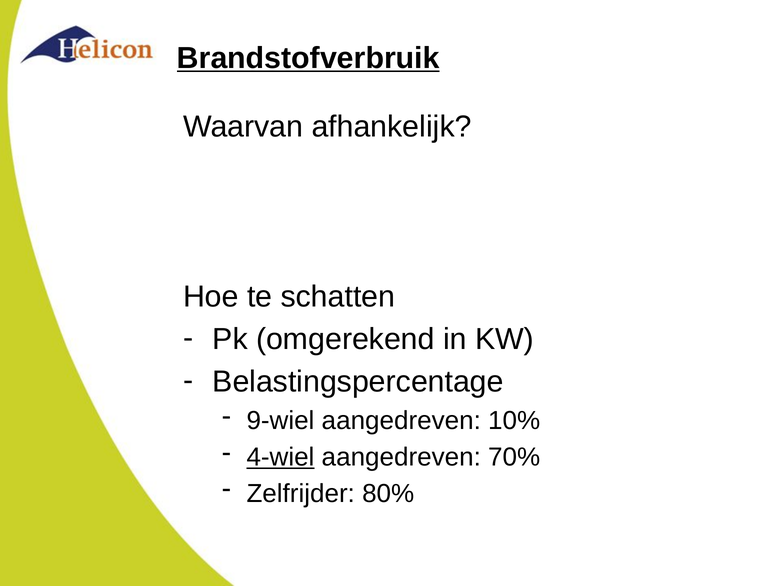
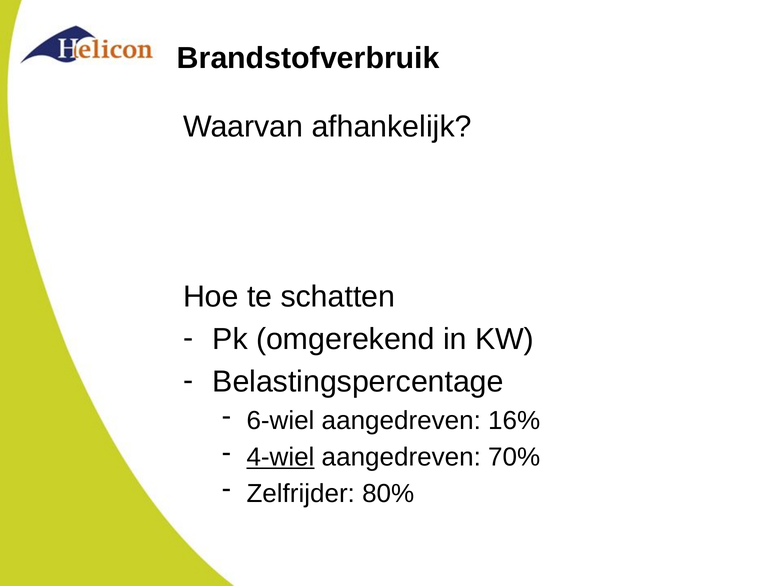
Brandstofverbruik underline: present -> none (308, 58)
9-wiel: 9-wiel -> 6-wiel (280, 421)
10%: 10% -> 16% (514, 421)
